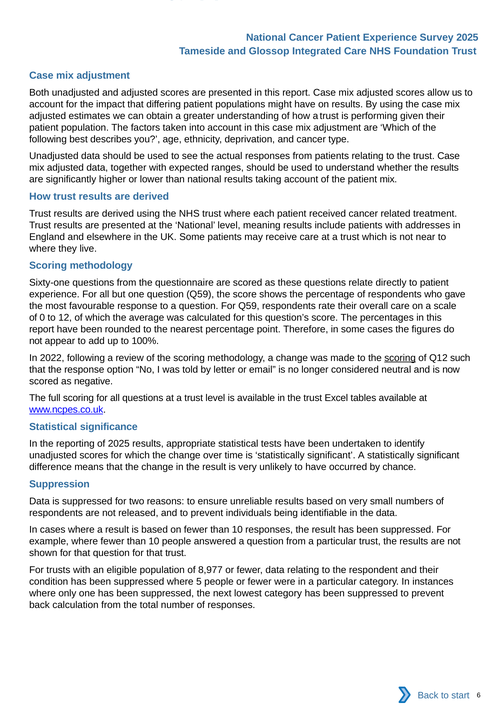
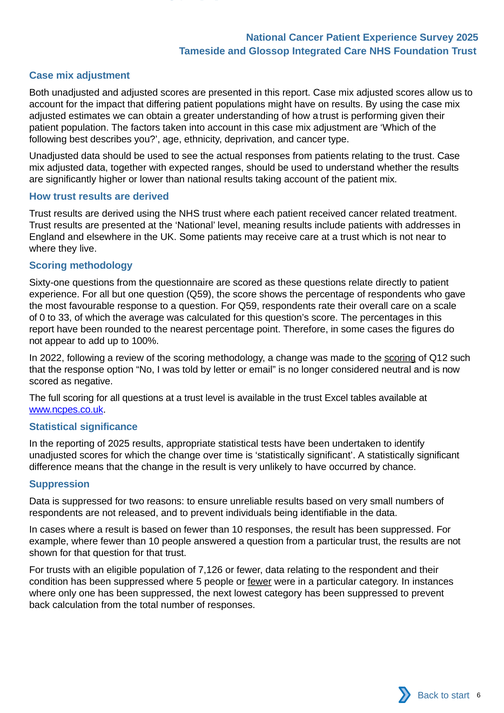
12: 12 -> 33 (65, 318)
8,977: 8,977 -> 7,126 (210, 570)
fewer underline: none -> present (260, 582)
